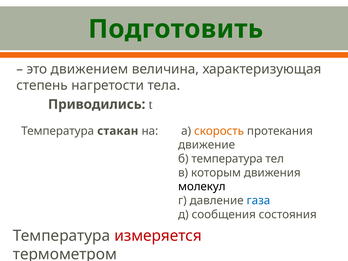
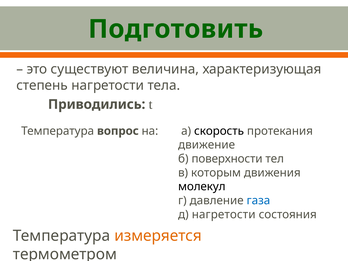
движением: движением -> существуют (90, 69)
стакан: стакан -> вопрос (118, 131)
скорость colour: orange -> black (219, 131)
б температура: температура -> поверхности (227, 159)
д сообщения: сообщения -> нагретости (224, 214)
измеряется colour: red -> orange (158, 236)
